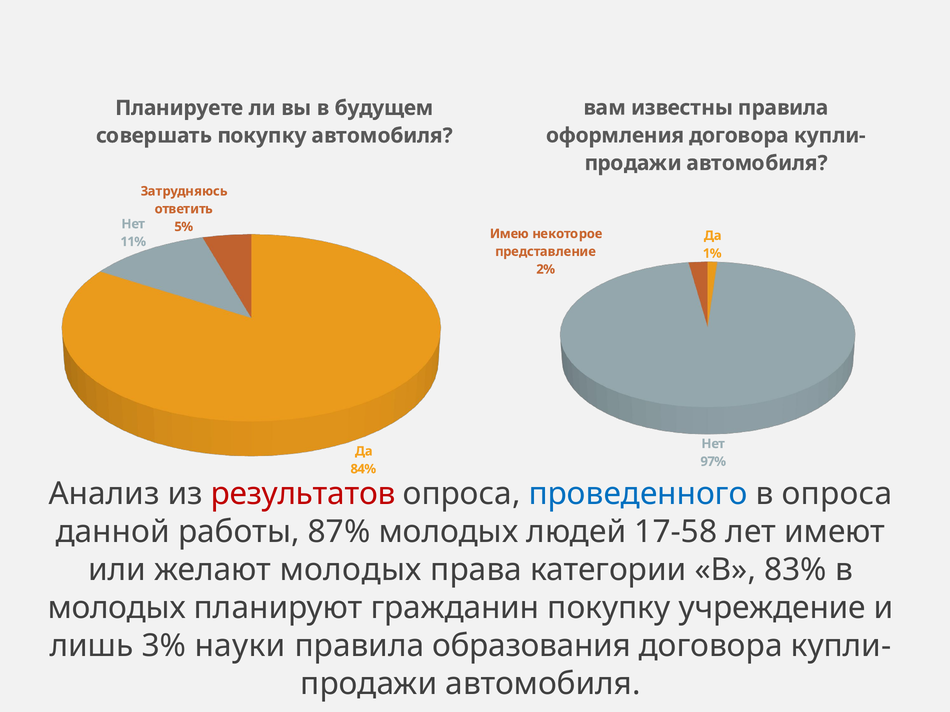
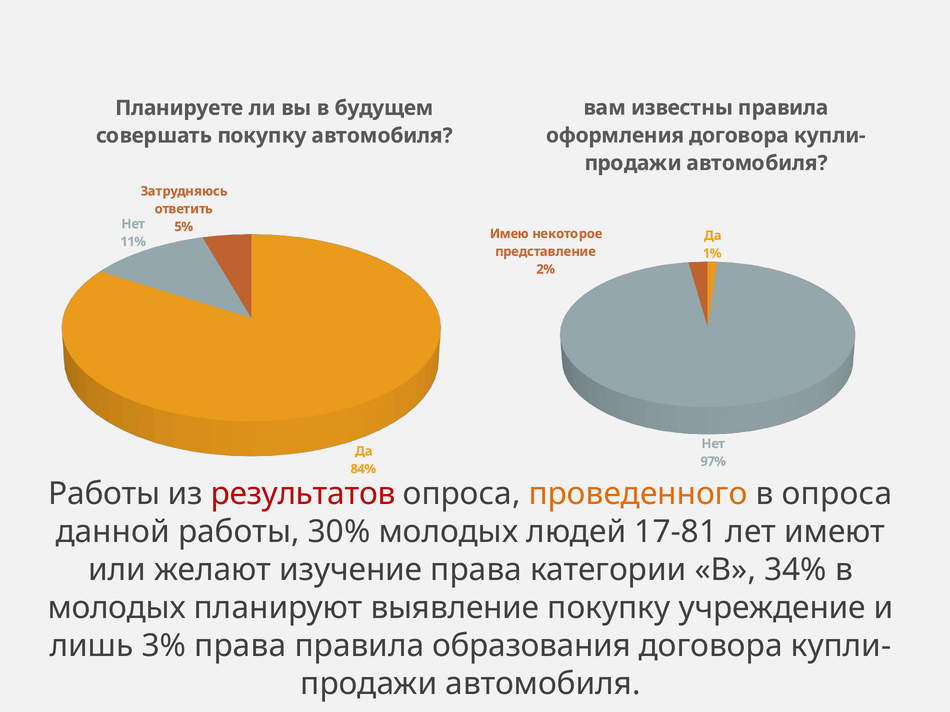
Анализ: Анализ -> Работы (104, 494)
проведенного colour: blue -> orange (638, 494)
87%: 87% -> 30% (339, 532)
17-58: 17-58 -> 17-81 (676, 532)
желают молодых: молодых -> изучение (351, 570)
83%: 83% -> 34% (796, 570)
гражданин: гражданин -> выявление (455, 608)
3% науки: науки -> права (240, 646)
